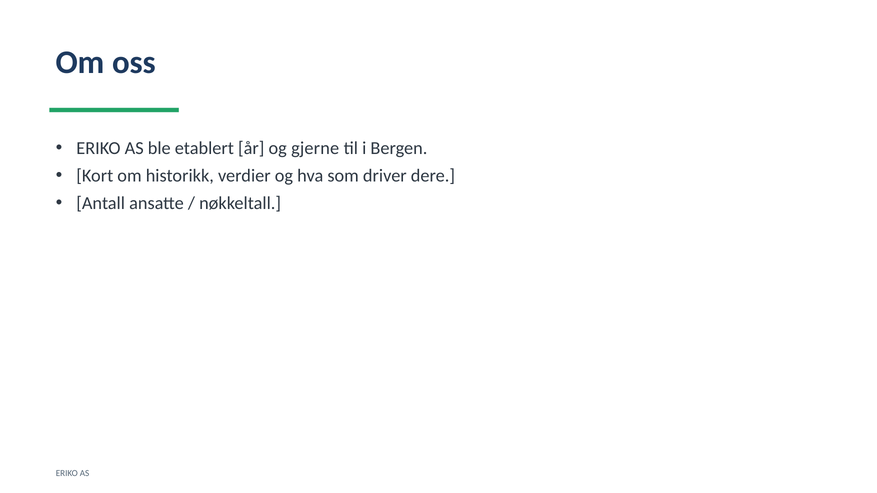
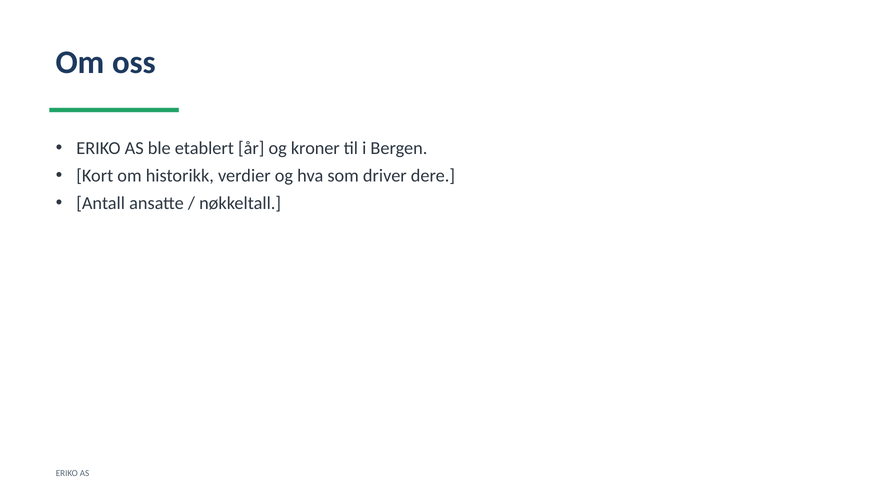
gjerne: gjerne -> kroner (315, 149)
